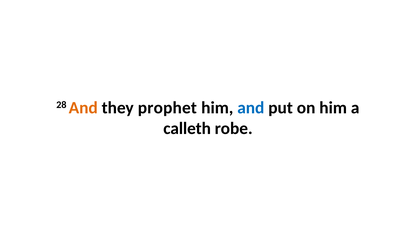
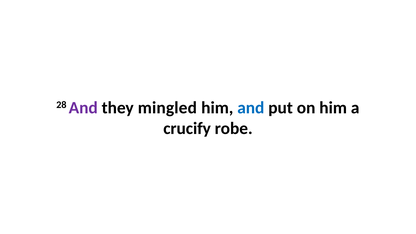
And colour: orange -> purple (83, 108)
prophet: prophet -> mingled (167, 108)
calleth: calleth -> crucify (187, 129)
